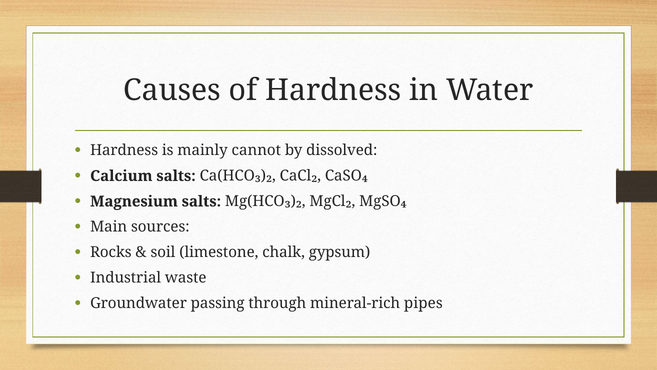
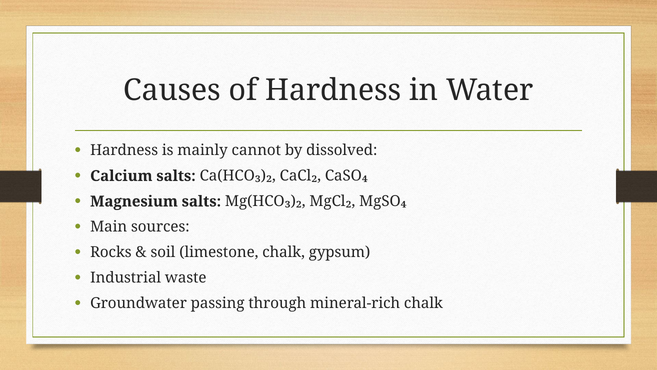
mineral-rich pipes: pipes -> chalk (423, 303)
